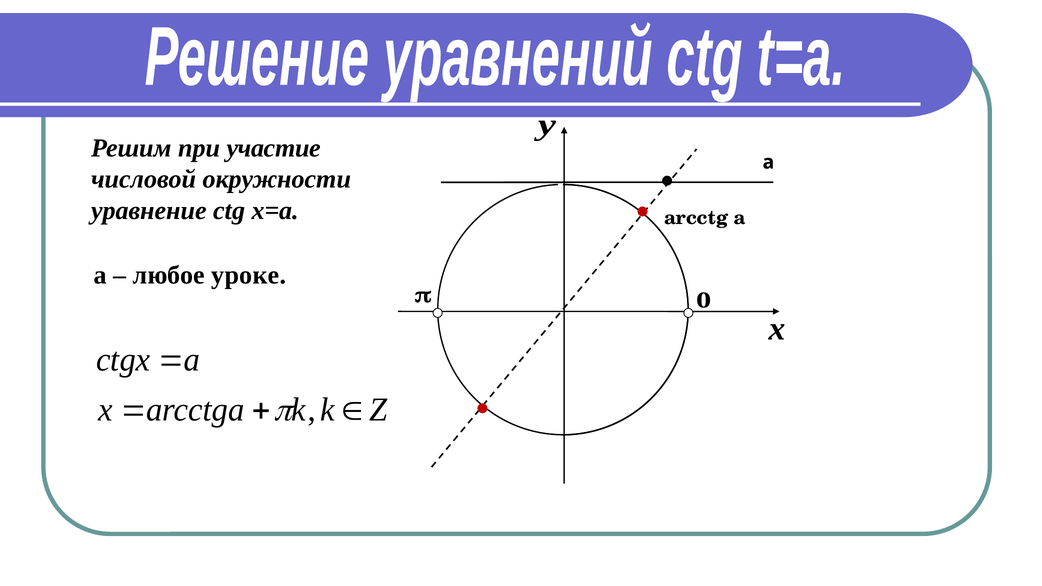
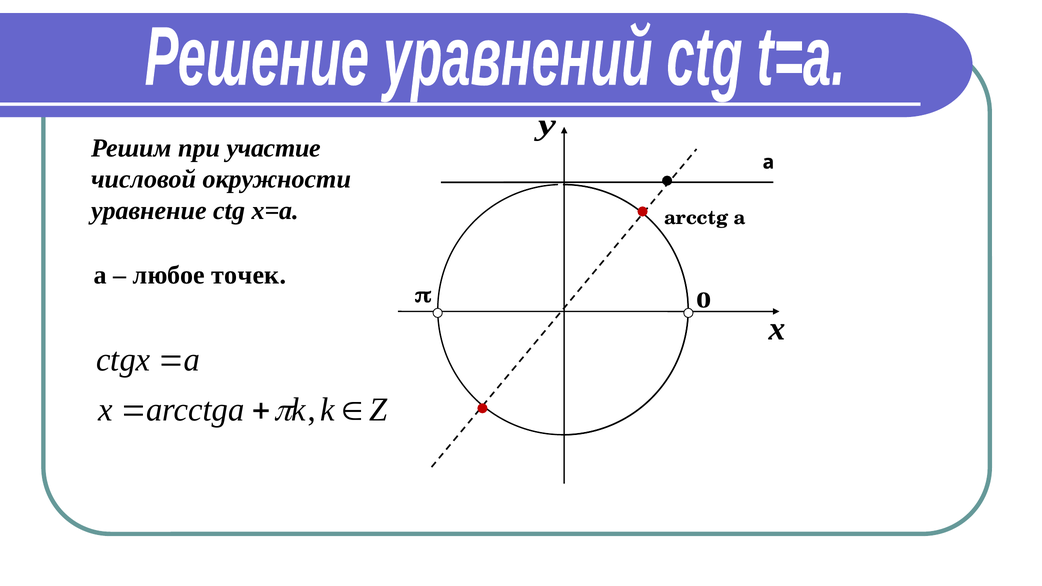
уроке: уроке -> точек (249, 275)
